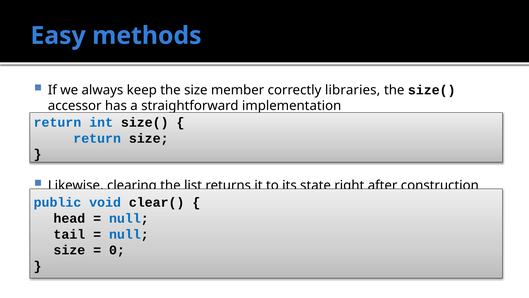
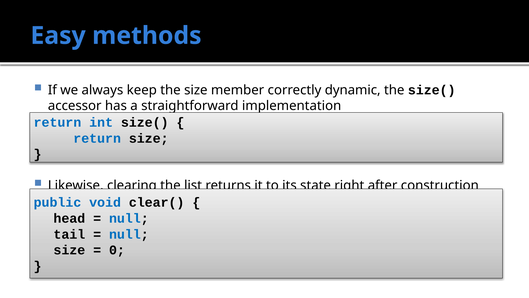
libraries: libraries -> dynamic (353, 90)
